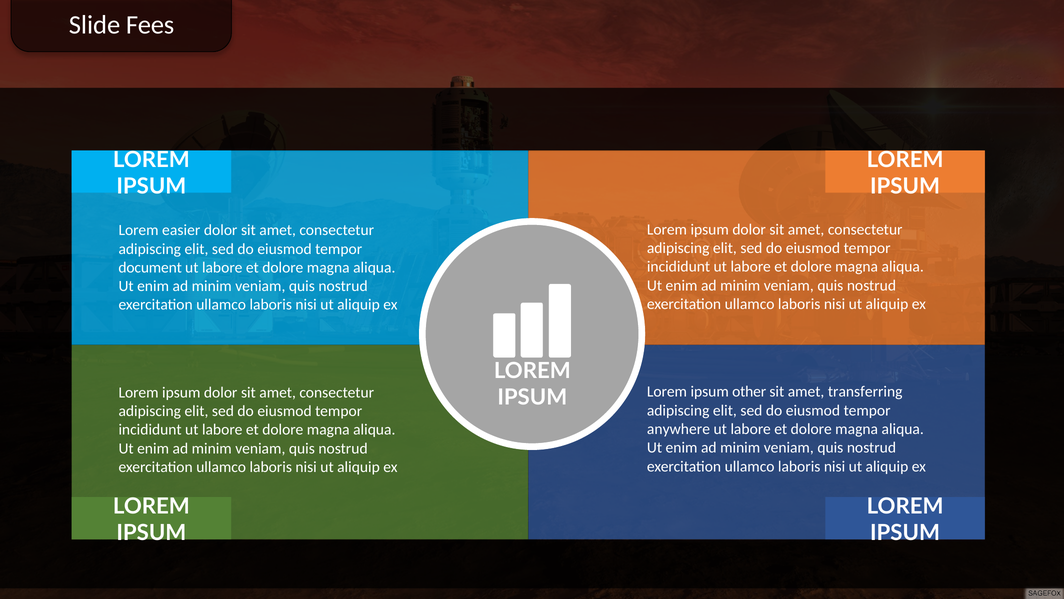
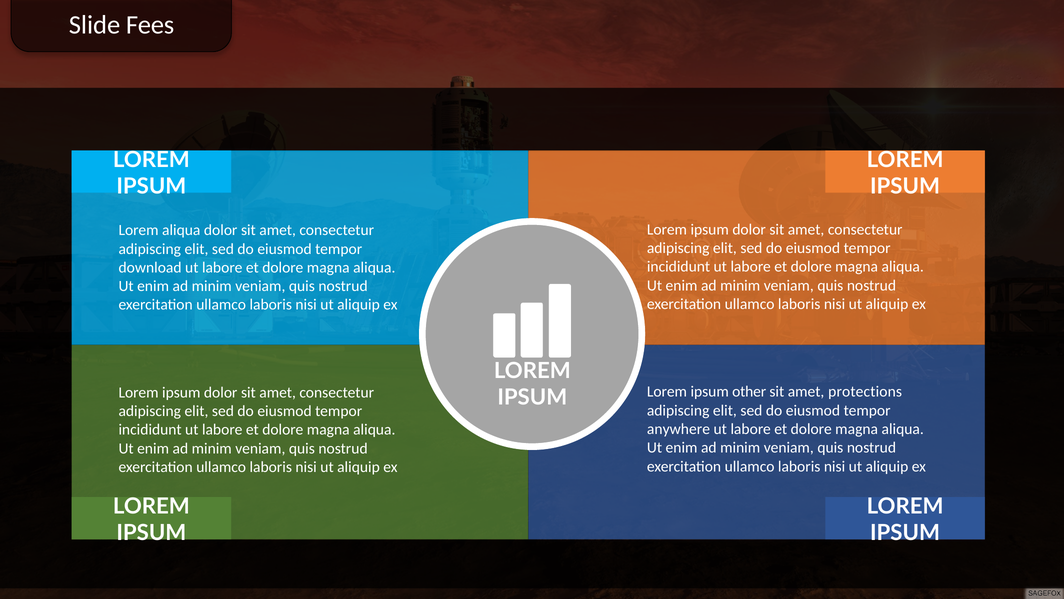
Lorem easier: easier -> aliqua (181, 230)
document: document -> download (150, 267)
transferring: transferring -> protections (865, 392)
